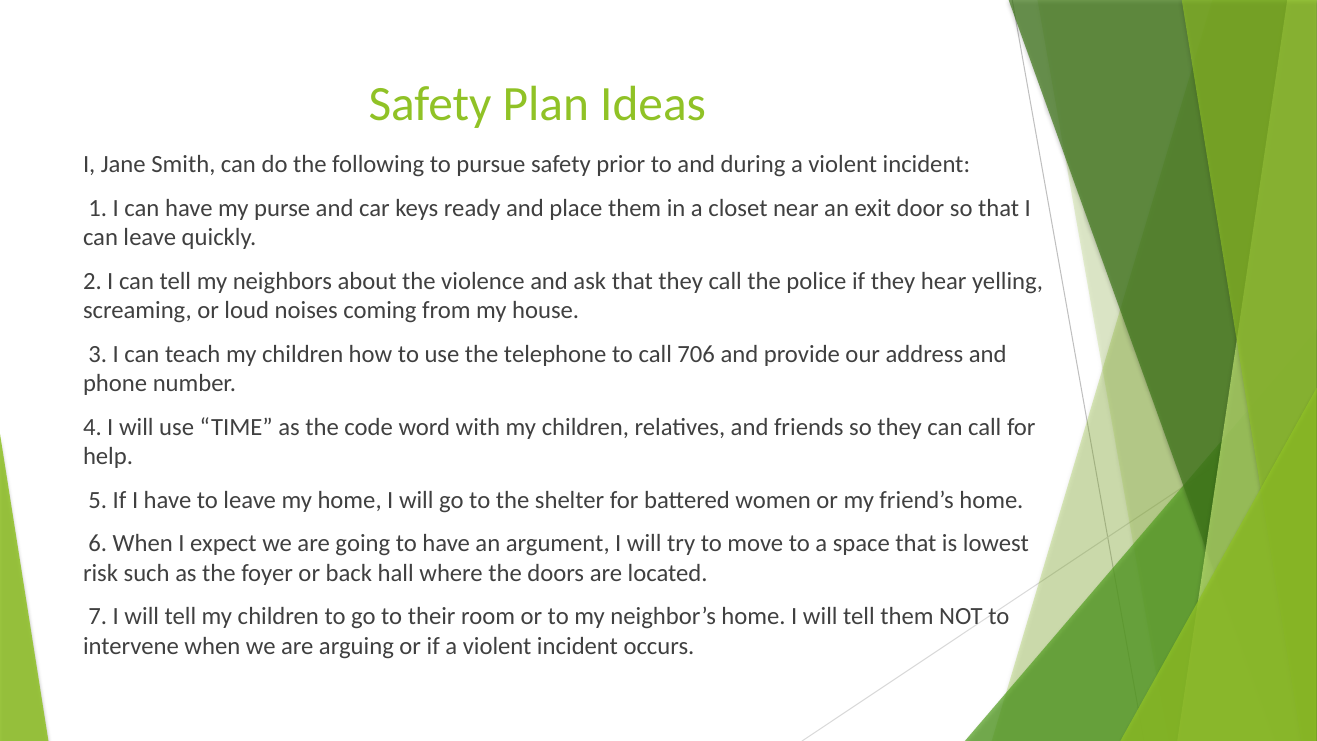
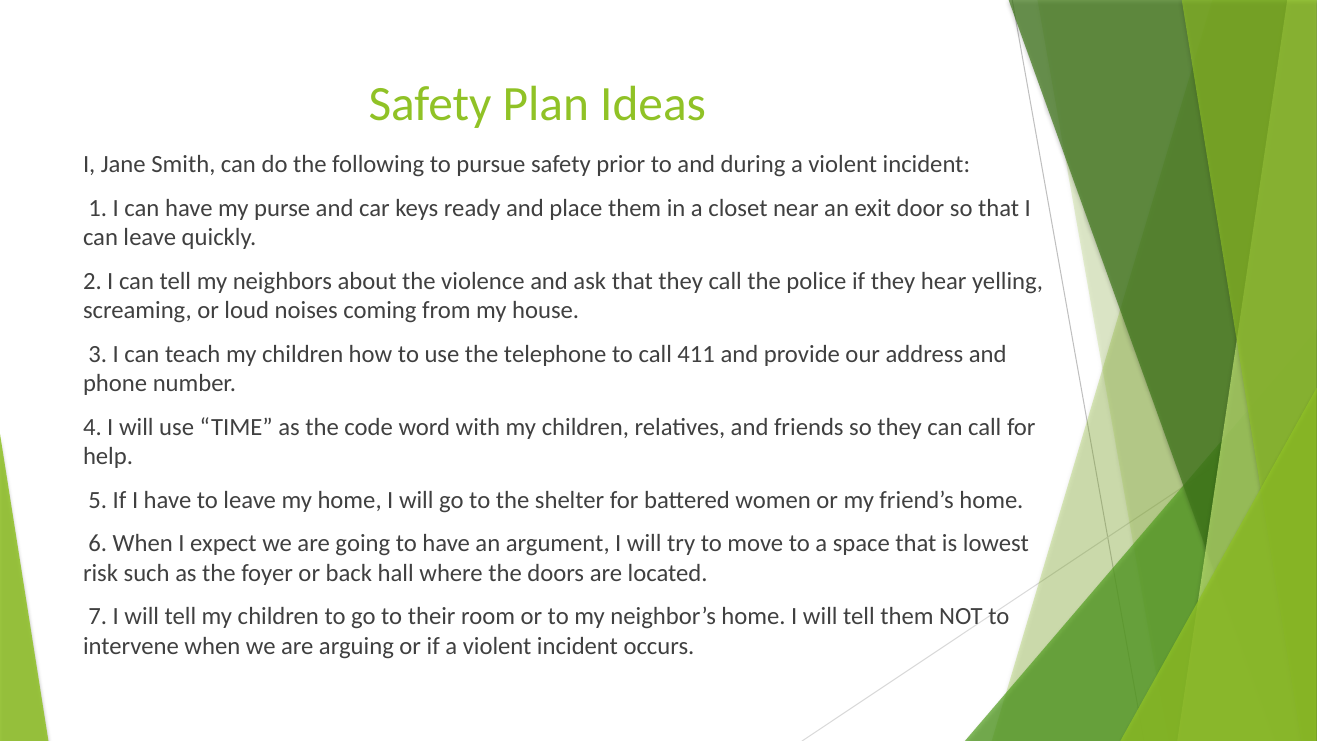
706: 706 -> 411 (696, 354)
